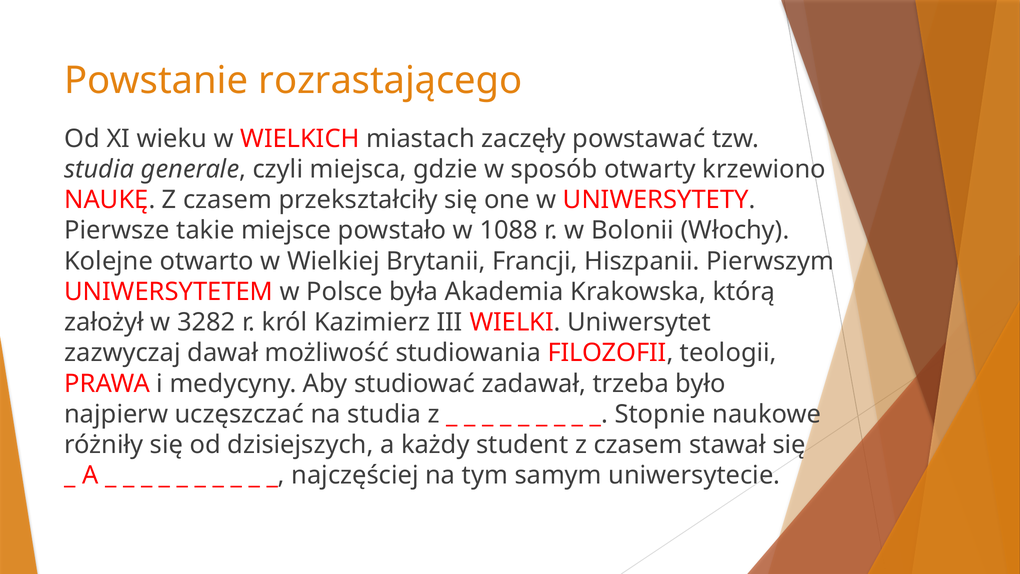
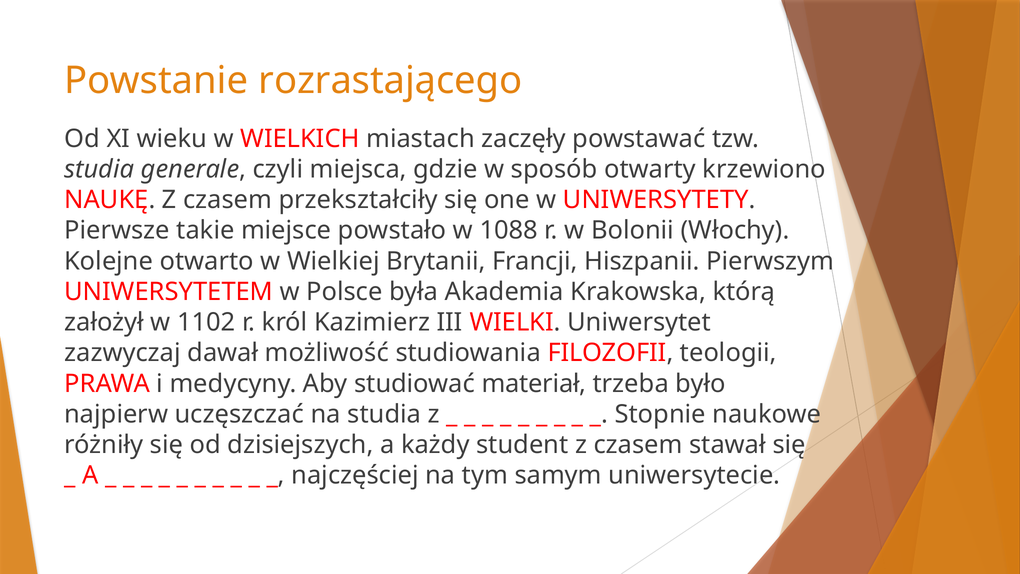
3282: 3282 -> 1102 (206, 322)
zadawał: zadawał -> materiał (534, 383)
